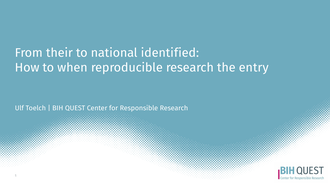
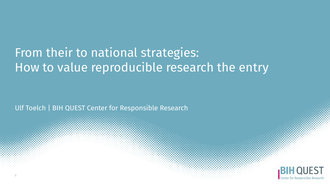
identified: identified -> strategies (170, 53)
when: when -> value (73, 68)
